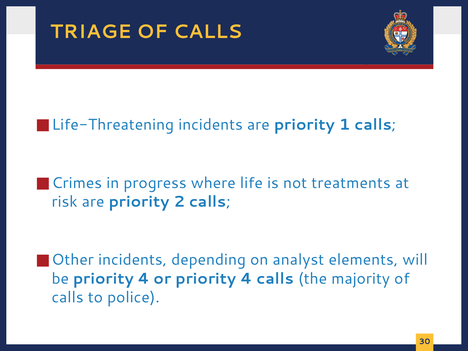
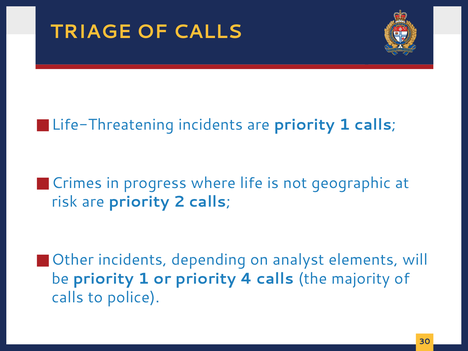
treatments: treatments -> geographic (351, 183)
be priority 4: 4 -> 1 (144, 279)
